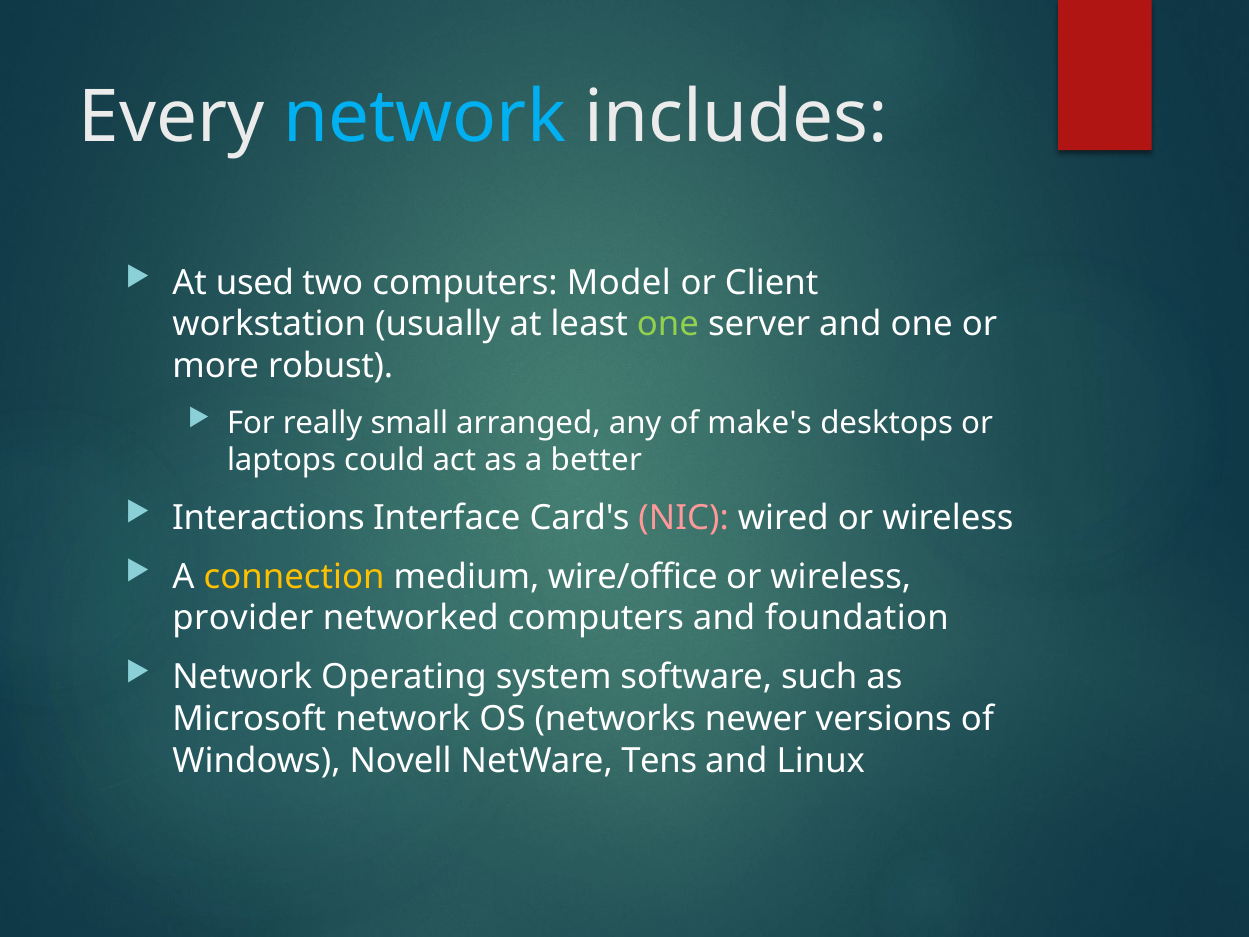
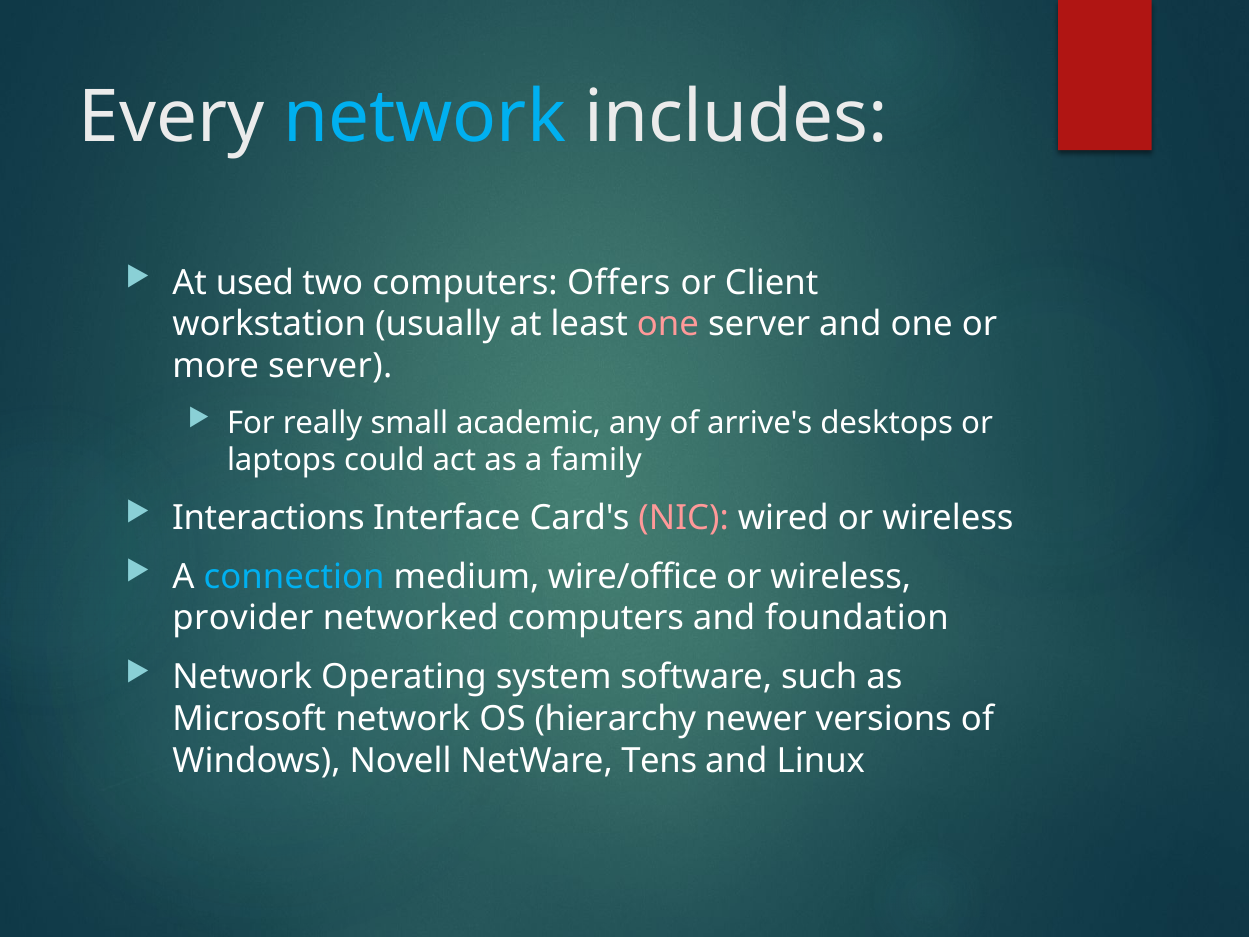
Model: Model -> Offers (619, 283)
one colour: light green -> pink (668, 324)
more robust: robust -> server (330, 366)
arranged: arranged -> academic (529, 423)
make's: make's -> arrive's (760, 423)
better: better -> family (596, 460)
connection colour: yellow -> light blue (294, 577)
networks: networks -> hierarchy (615, 719)
